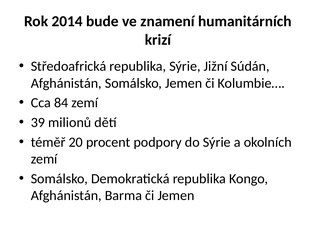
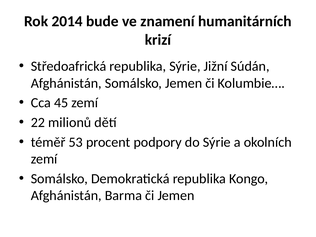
84: 84 -> 45 (61, 103)
39: 39 -> 22 (38, 122)
20: 20 -> 53 (76, 142)
